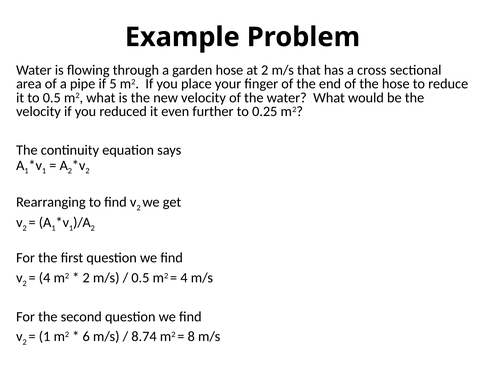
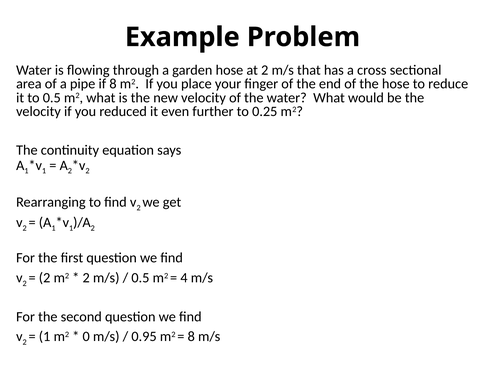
if 5: 5 -> 8 (113, 84)
4: 4 -> 2 (45, 278)
6: 6 -> 0 (86, 336)
8.74: 8.74 -> 0.95 (144, 336)
